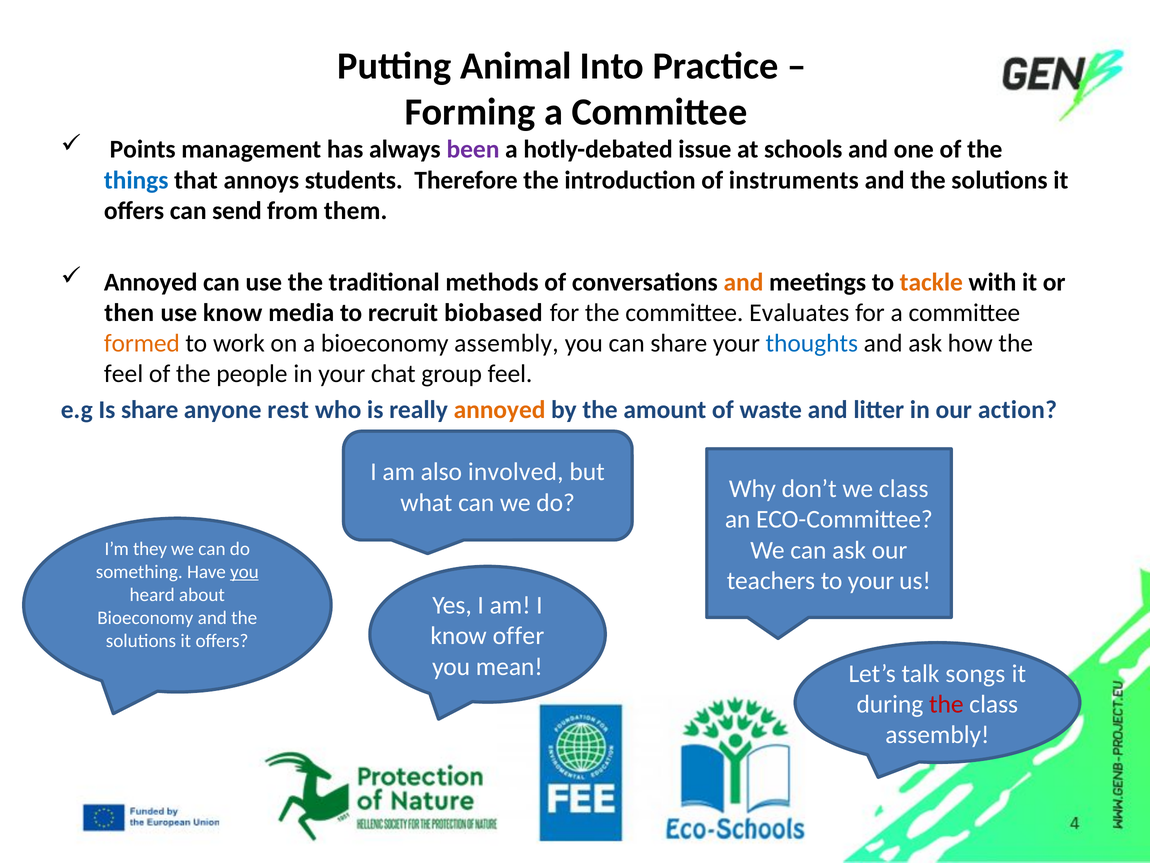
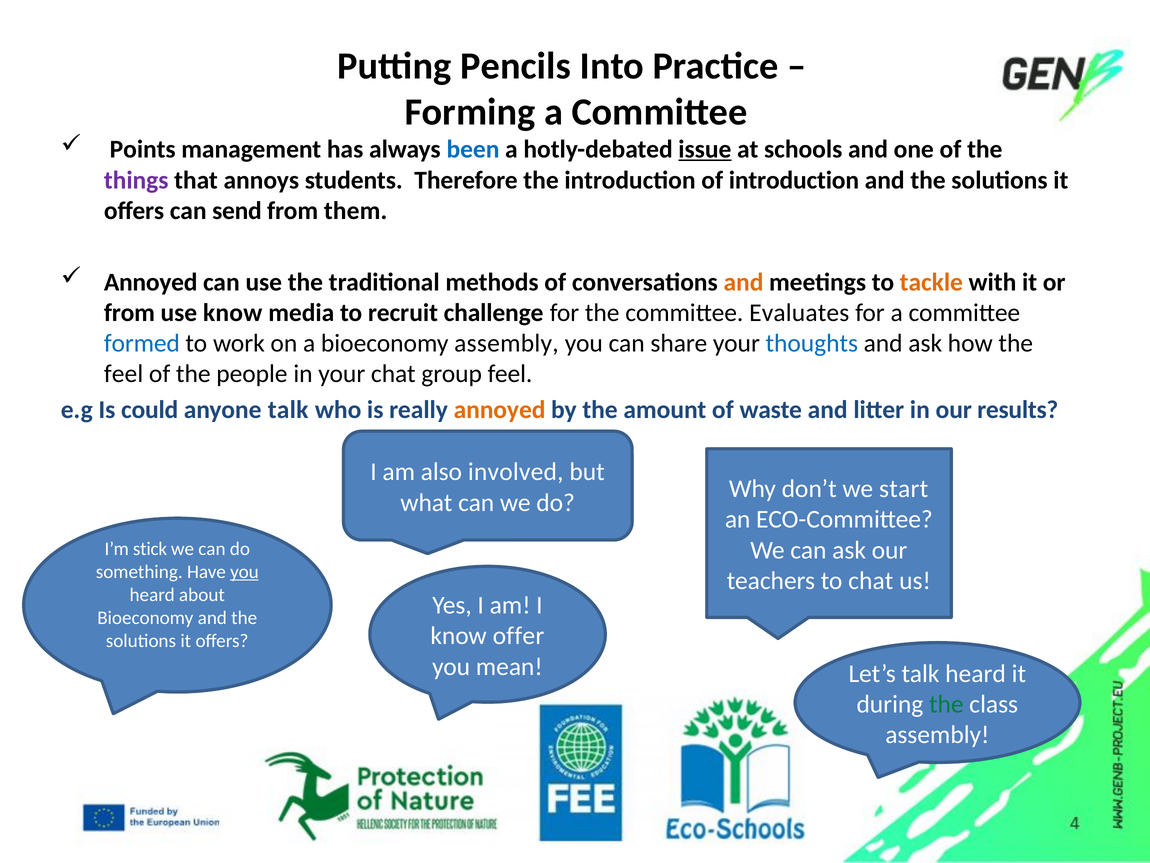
Animal: Animal -> Pencils (516, 66)
been colour: purple -> blue (473, 149)
issue underline: none -> present (705, 149)
things colour: blue -> purple (136, 180)
of instruments: instruments -> introduction (794, 180)
then: then -> from (129, 313)
biobased: biobased -> challenge (494, 313)
formed colour: orange -> blue (142, 343)
Is share: share -> could (150, 410)
anyone rest: rest -> talk (288, 410)
action: action -> results (1018, 410)
we class: class -> start (904, 489)
they: they -> stick (150, 549)
to your: your -> chat (871, 581)
talk songs: songs -> heard (976, 673)
the colour: red -> green (946, 704)
